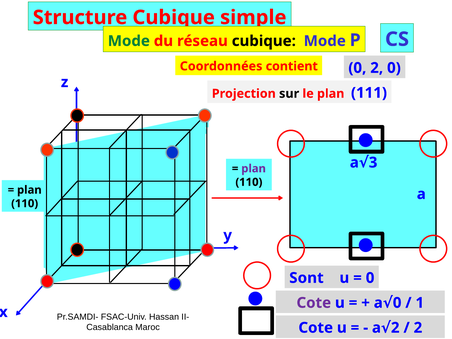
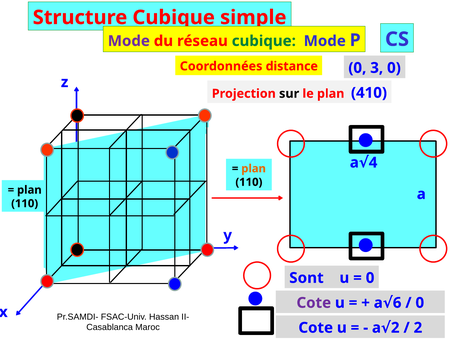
Mode colour: green -> purple (129, 41)
cubique colour: black -> green (264, 41)
contient: contient -> distance (292, 66)
0 2: 2 -> 3 (377, 68)
111: 111 -> 410 (369, 93)
3: 3 -> 4 (373, 163)
plan colour: purple -> orange (254, 169)
a 0: 0 -> 6 (397, 303)
1: 1 -> 0 (420, 303)
